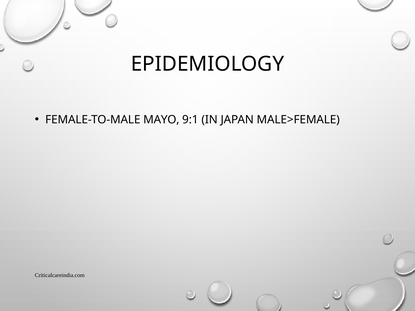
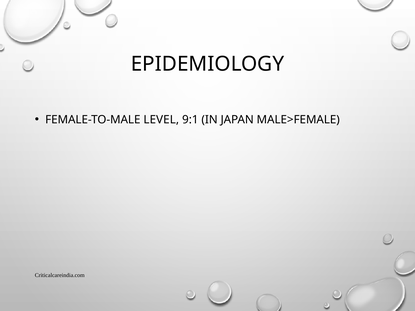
MAYO: MAYO -> LEVEL (161, 120)
